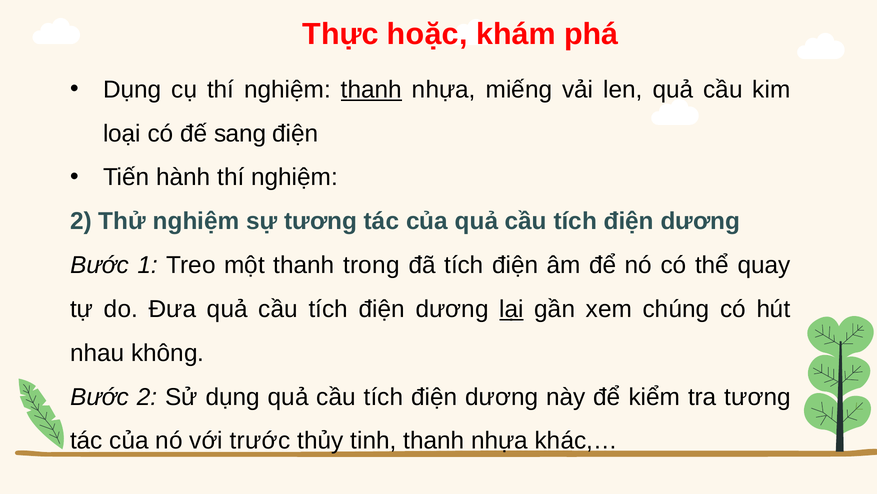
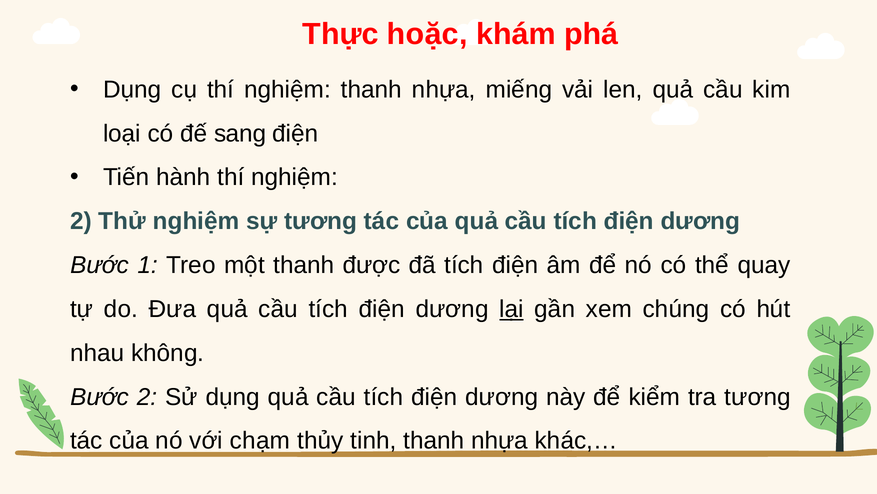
thanh underline: present -> none (371, 89)
trong: trong -> được (372, 265)
trước: trước -> chạm (260, 440)
